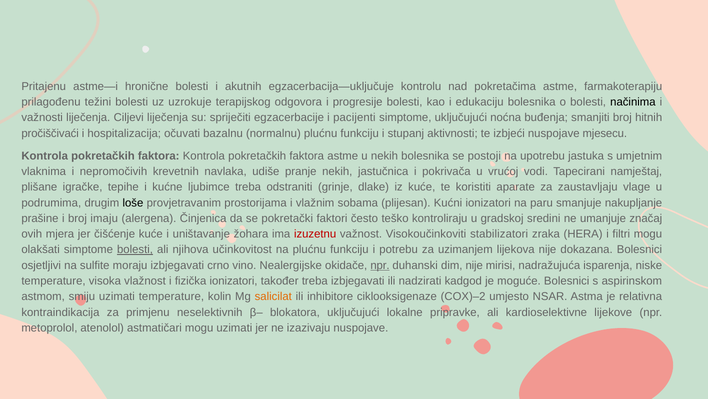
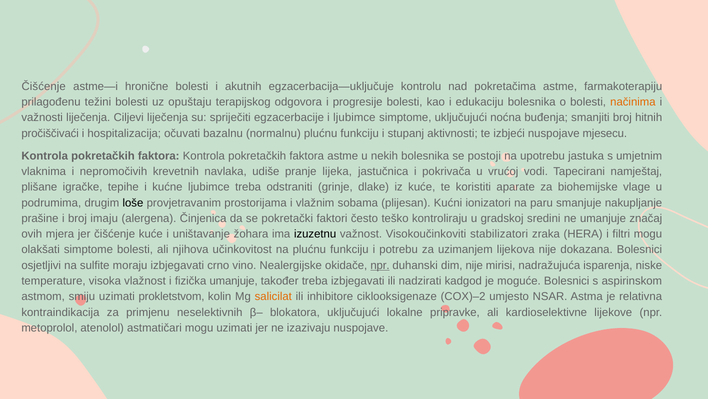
Pritajenu: Pritajenu -> Čišćenje (44, 86)
uzrokuje: uzrokuje -> opuštaju (190, 102)
načinima colour: black -> orange (633, 102)
i pacijenti: pacijenti -> ljubimce (354, 117)
pranje nekih: nekih -> lijeka (337, 171)
zaustavljaju: zaustavljaju -> biohemijske (588, 187)
izuzetnu colour: red -> black (315, 234)
bolesti underline: present -> none (135, 249)
fizička ionizatori: ionizatori -> umanjuje (234, 280)
uzimati temperature: temperature -> prokletstvom (172, 296)
